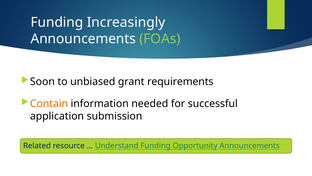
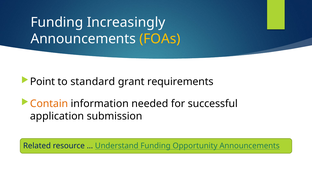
FOAs colour: light green -> yellow (160, 39)
Soon: Soon -> Point (42, 81)
unbiased: unbiased -> standard (93, 81)
